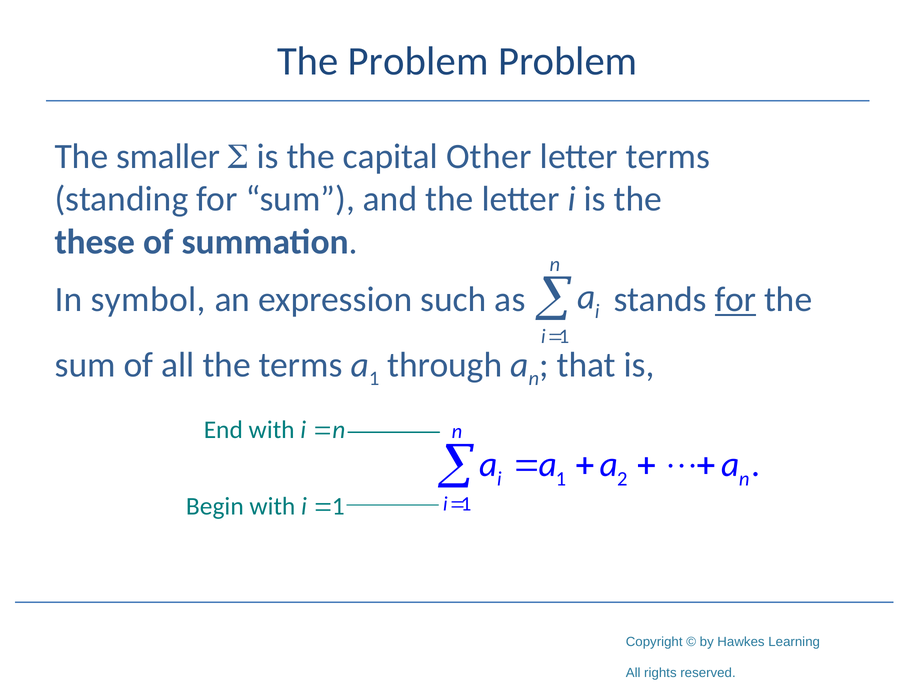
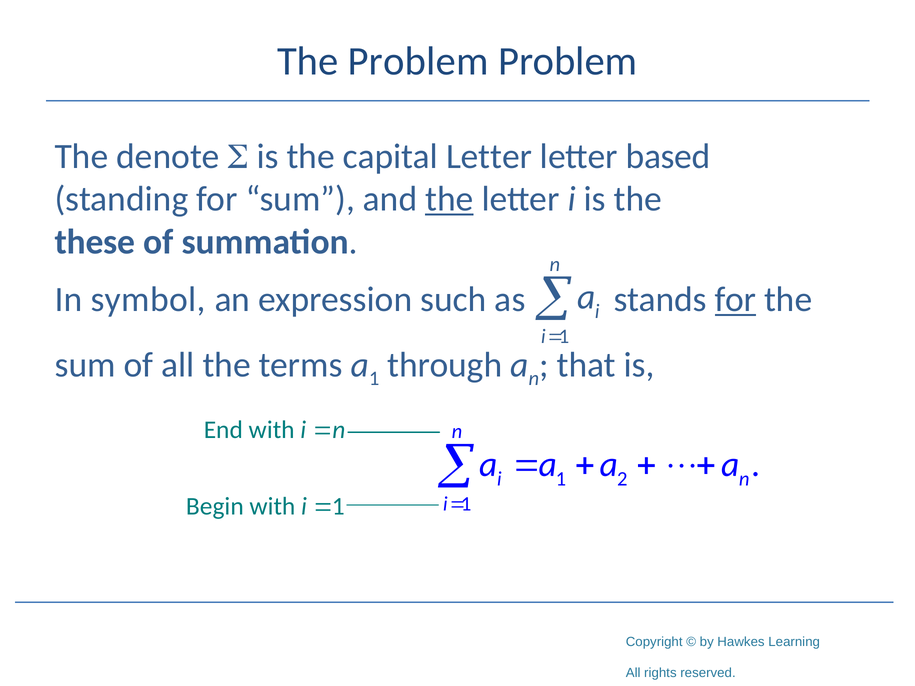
smaller: smaller -> denote (168, 156)
capital Other: Other -> Letter (489, 156)
letter terms: terms -> based (668, 156)
the underline: none -> present (449, 199)
